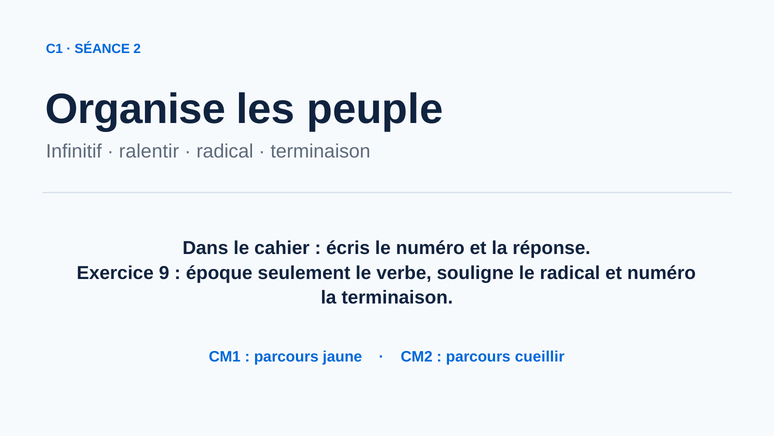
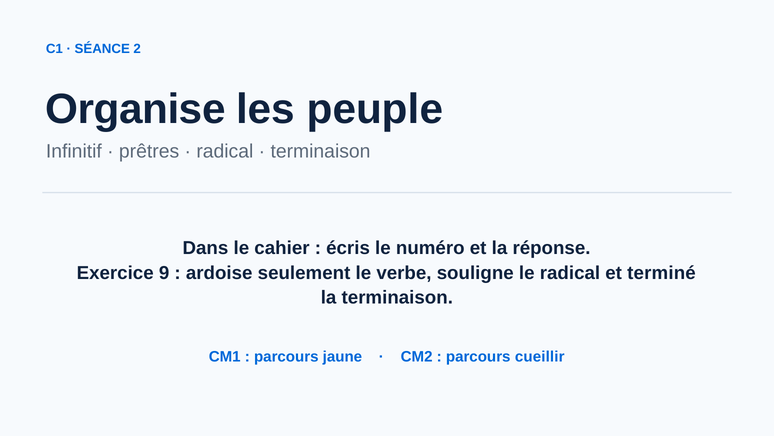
ralentir: ralentir -> prêtres (149, 151)
époque: époque -> ardoise (219, 273)
et numéro: numéro -> terminé (661, 273)
